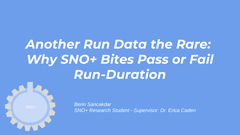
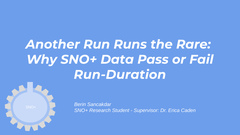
Data: Data -> Runs (130, 44)
Bites: Bites -> Data (117, 60)
